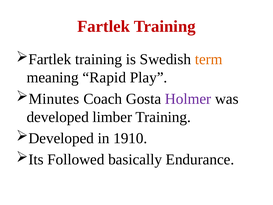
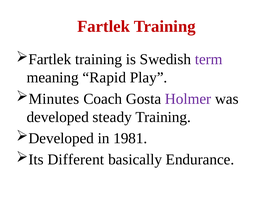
term colour: orange -> purple (209, 59)
limber: limber -> steady (112, 117)
1910: 1910 -> 1981 (130, 138)
Followed: Followed -> Different (76, 159)
